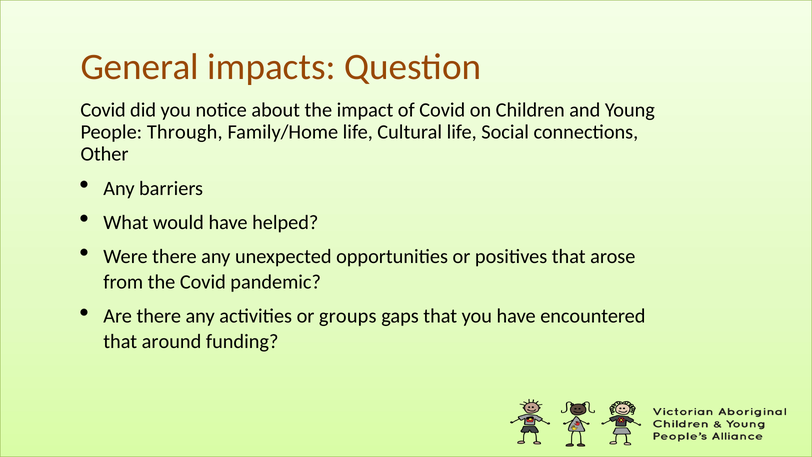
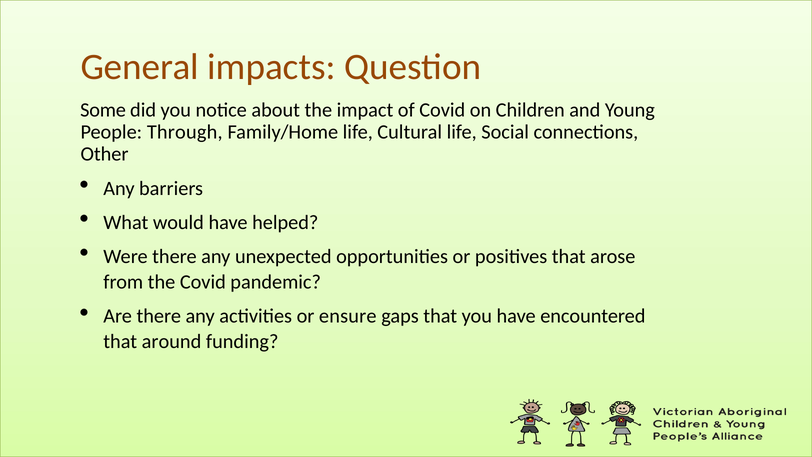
Covid: Covid -> Some (103, 110)
groups: groups -> ensure (348, 316)
